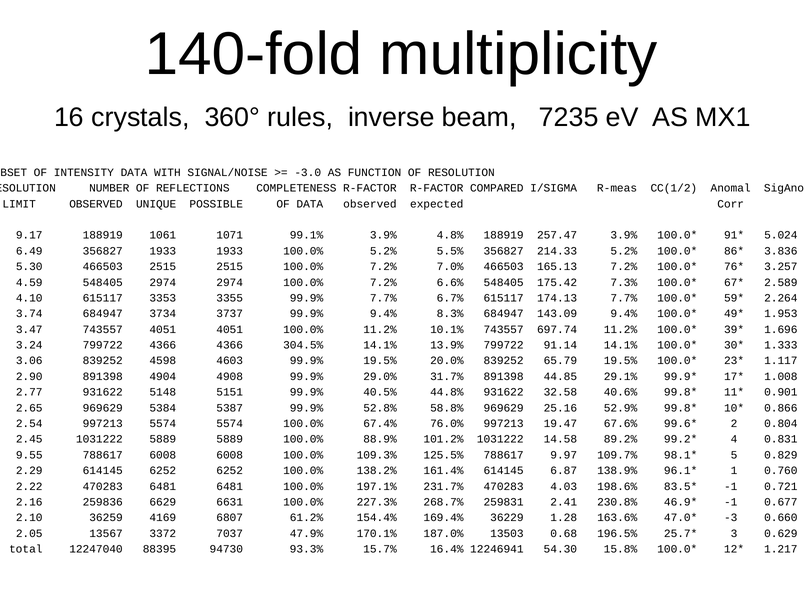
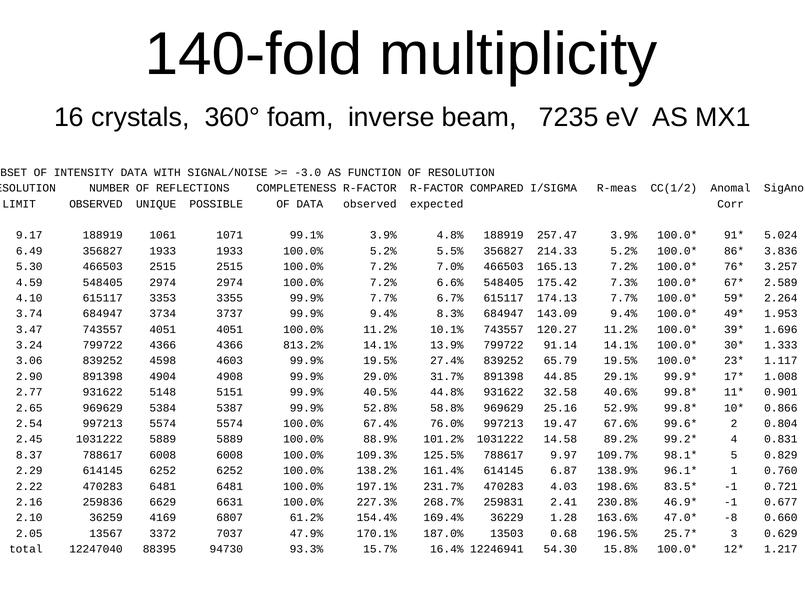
rules: rules -> foam (300, 118)
697.74: 697.74 -> 120.27 (557, 329)
304.5%: 304.5% -> 813.2% (303, 345)
20.0%: 20.0% -> 27.4% (447, 361)
9.55: 9.55 -> 8.37 (29, 455)
-3: -3 -> -8 (731, 518)
